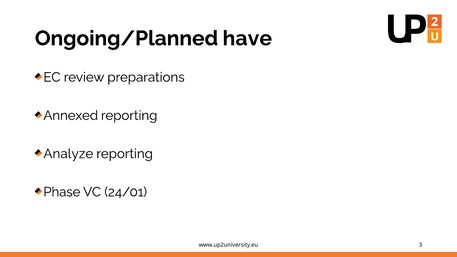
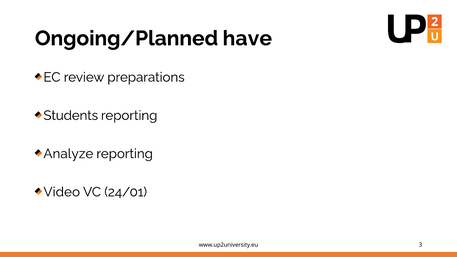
Annexed: Annexed -> Students (71, 115)
Phase: Phase -> Video (62, 192)
